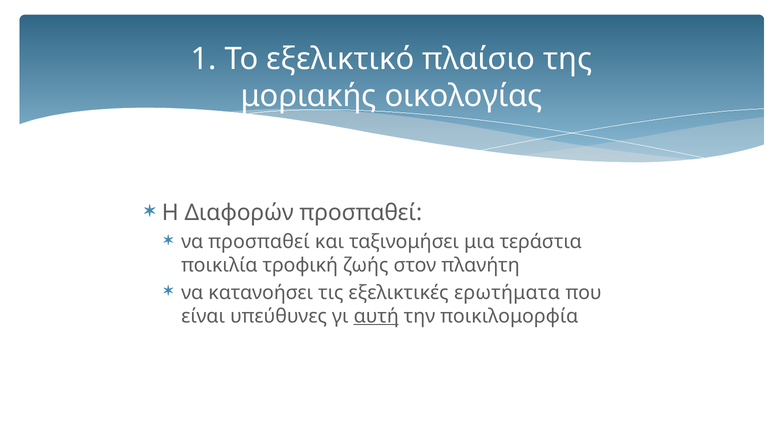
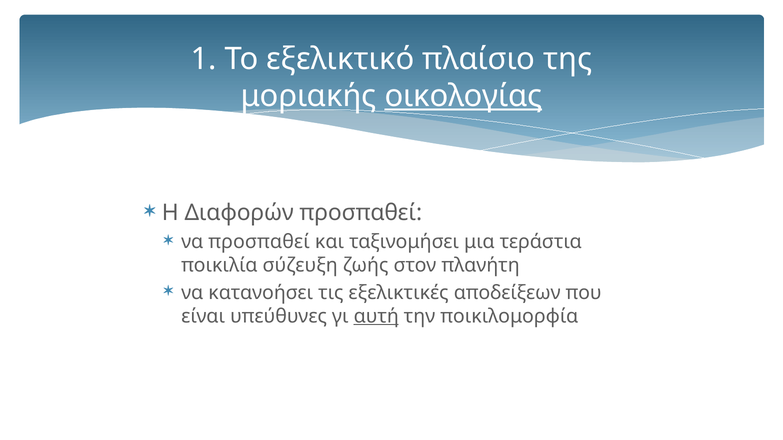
οικολογίας underline: none -> present (464, 96)
τροφική: τροφική -> σύζευξη (300, 266)
ερωτήματα: ερωτήματα -> αποδείξεων (507, 293)
